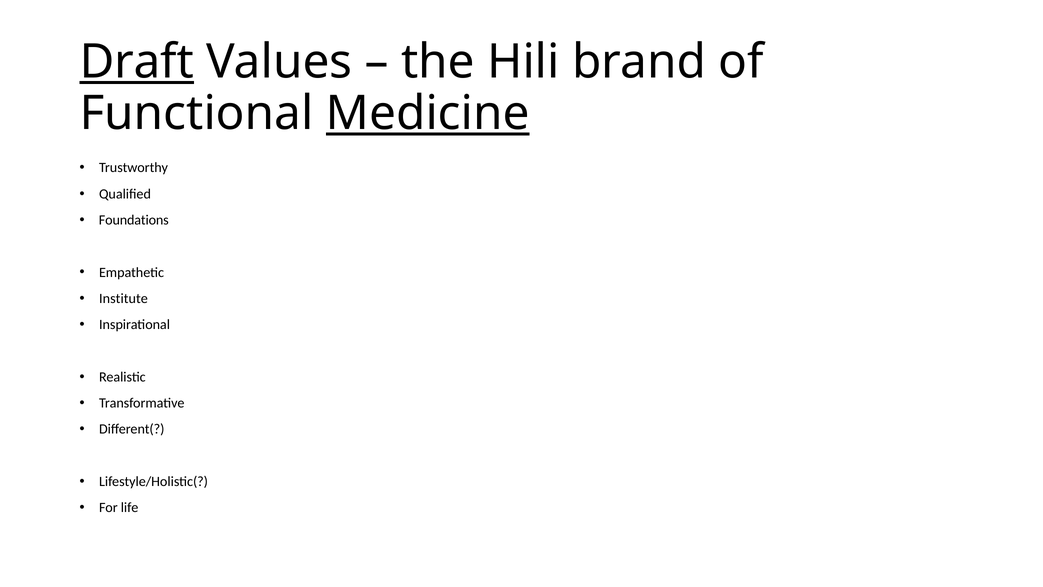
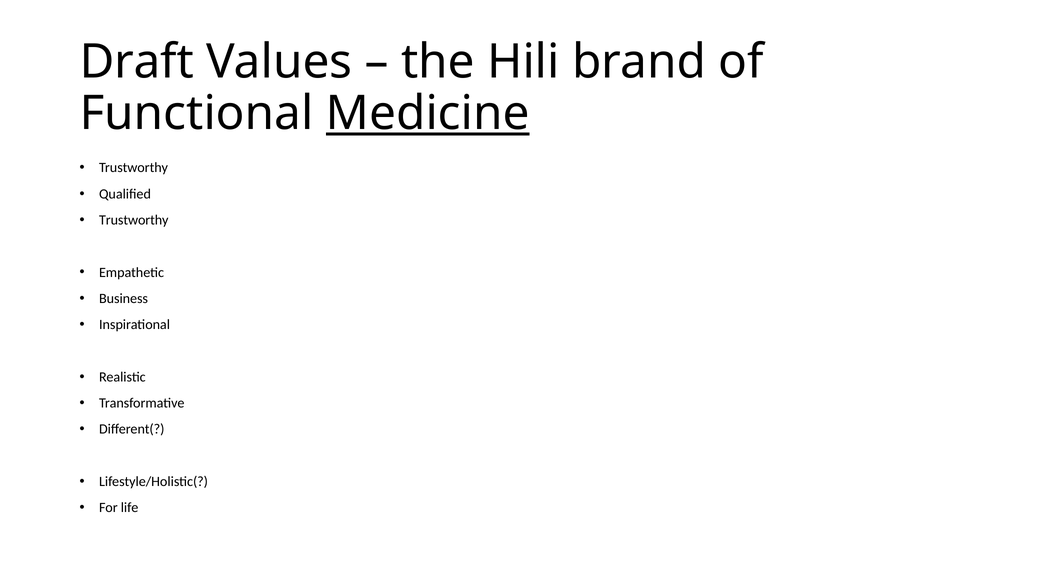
Draft underline: present -> none (137, 62)
Foundations: Foundations -> Trustworthy (134, 220)
Institute: Institute -> Business (124, 298)
